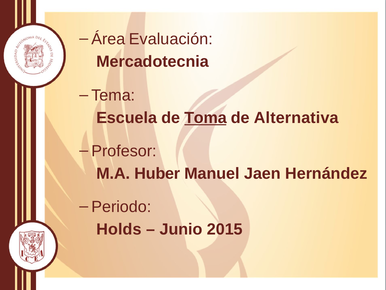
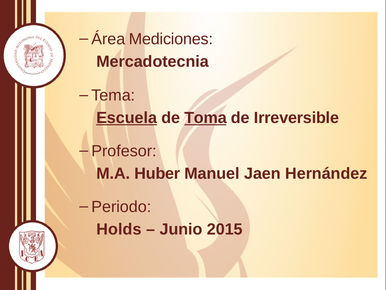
Evaluación: Evaluación -> Mediciones (171, 39)
Escuela underline: none -> present (127, 118)
Alternativa: Alternativa -> Irreversible (296, 118)
